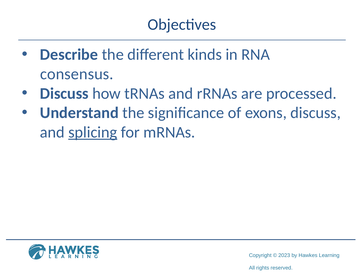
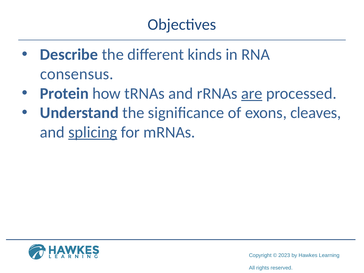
Discuss: Discuss -> Protein (64, 93)
are underline: none -> present (252, 93)
exons discuss: discuss -> cleaves (316, 113)
